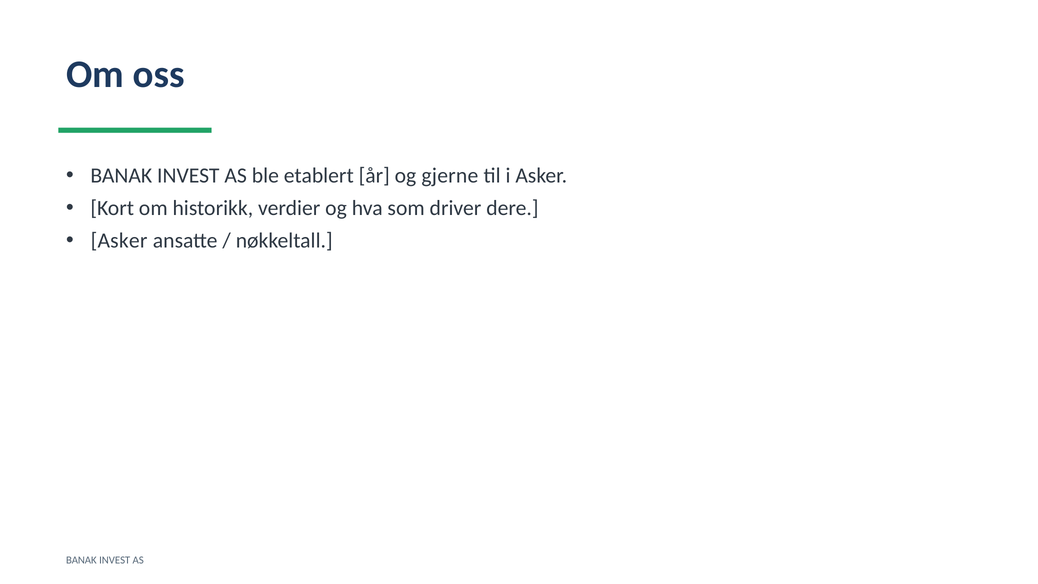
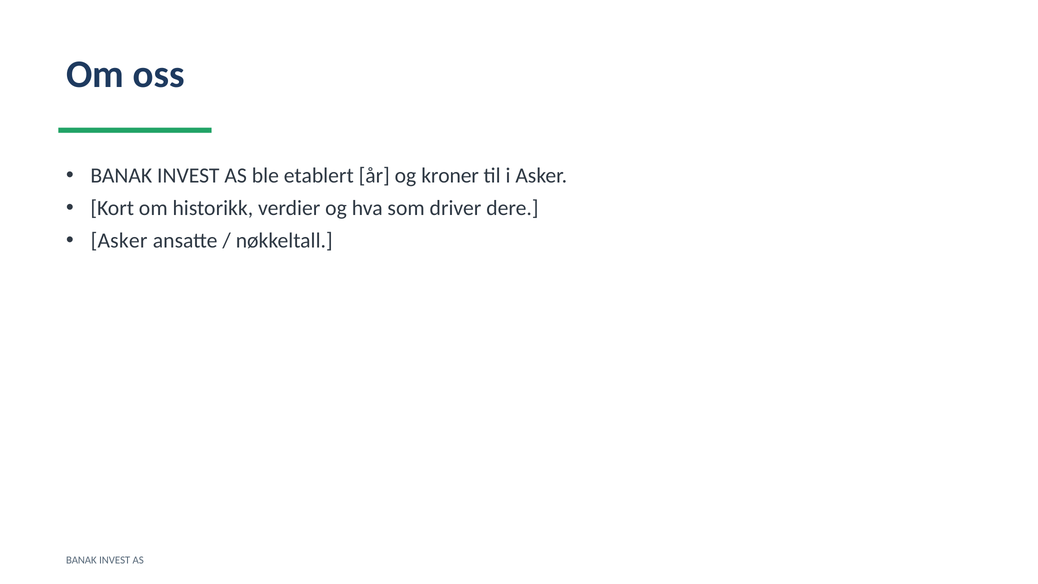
gjerne: gjerne -> kroner (450, 176)
